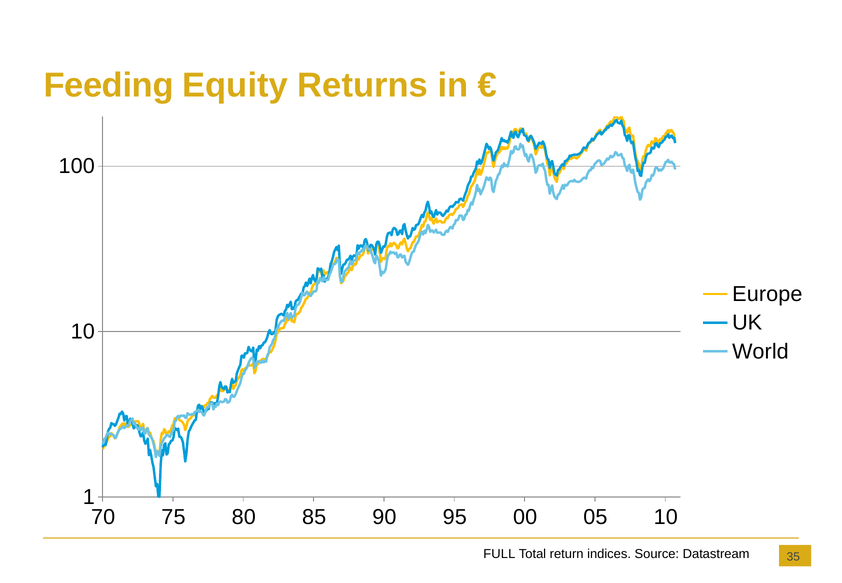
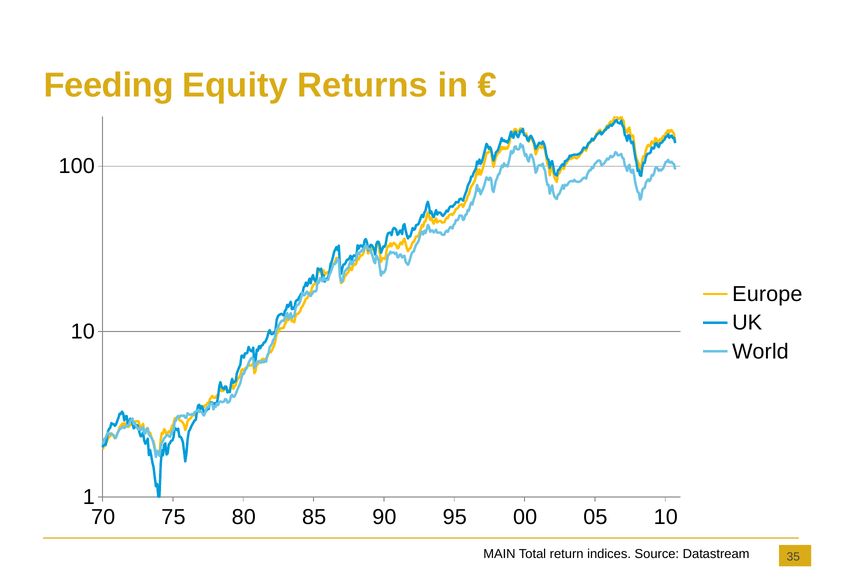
FULL: FULL -> MAIN (499, 554)
